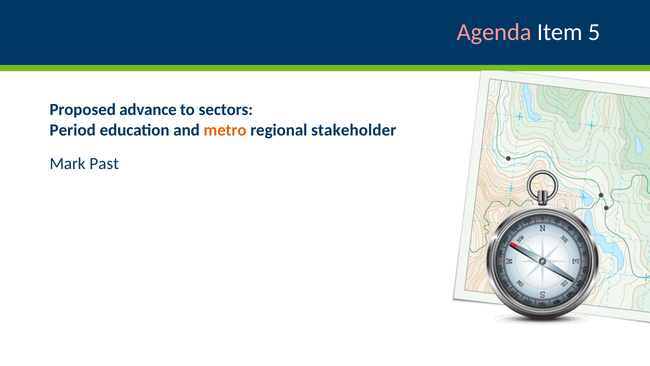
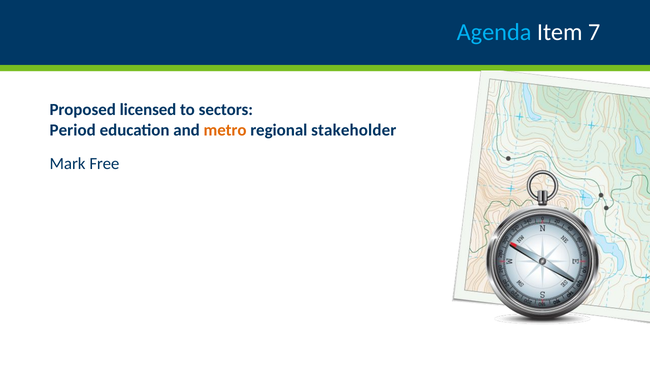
Agenda colour: pink -> light blue (494, 32)
5: 5 -> 7 (594, 32)
advance: advance -> licensed (148, 110)
Past: Past -> Free (104, 164)
